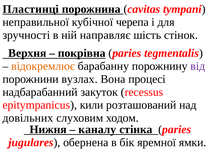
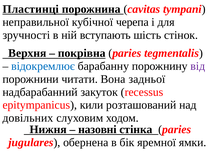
направляє: направляє -> вступають (105, 35)
відокремлює colour: orange -> blue (43, 66)
вузлах: вузлах -> читати (80, 79)
процесі: процесі -> задньої (147, 79)
каналу: каналу -> назовні (97, 129)
